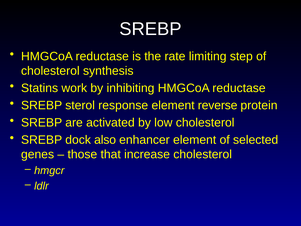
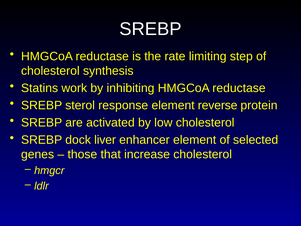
also: also -> liver (105, 140)
